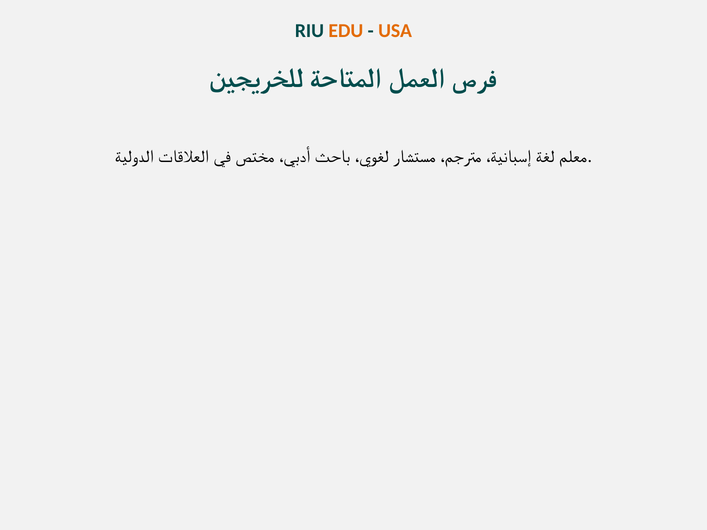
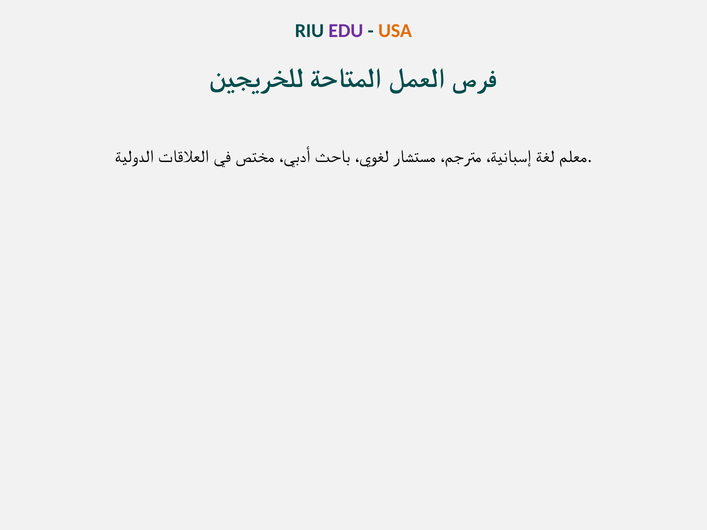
EDU colour: orange -> purple (346, 31)
